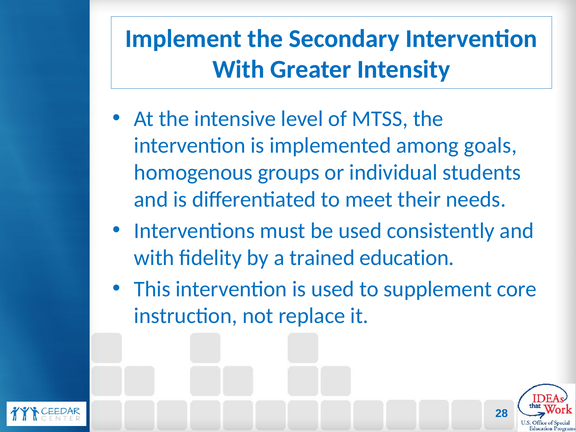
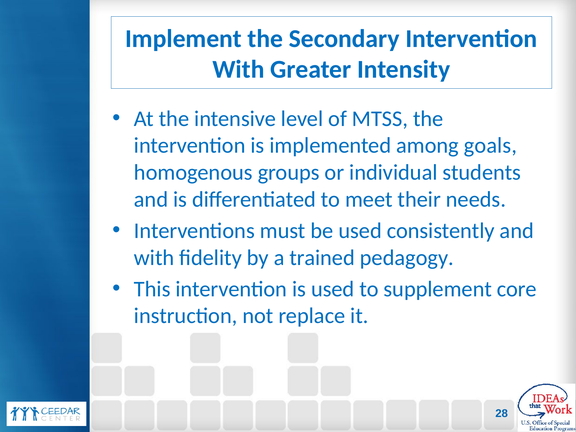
education: education -> pedagogy (407, 258)
